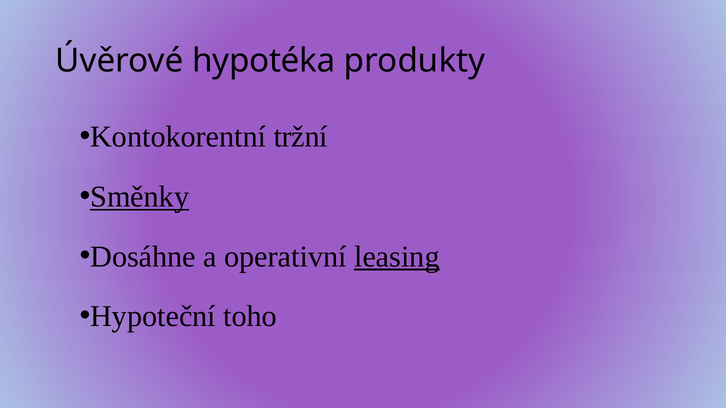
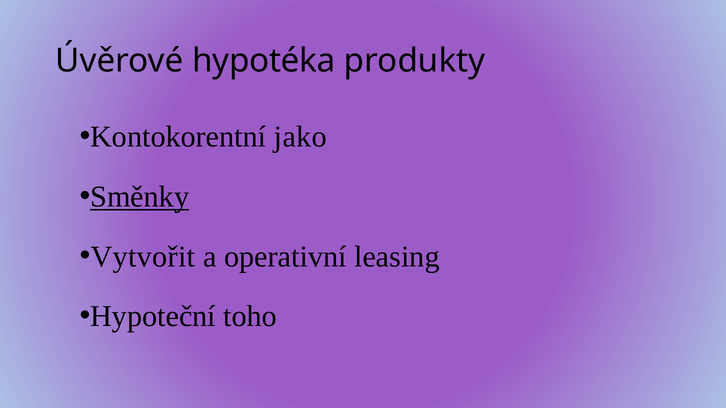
tržní: tržní -> jako (300, 137)
Dosáhne: Dosáhne -> Vytvořit (143, 257)
leasing underline: present -> none (397, 257)
